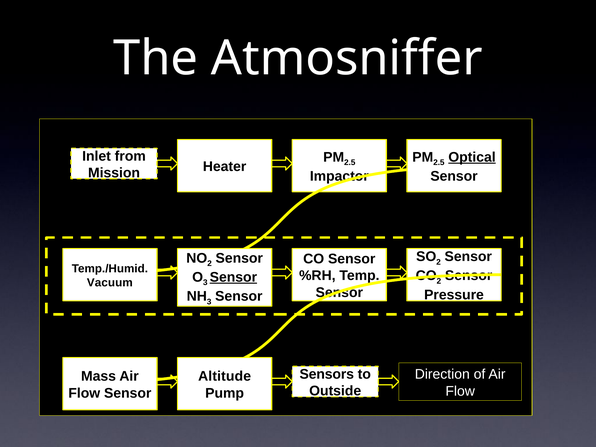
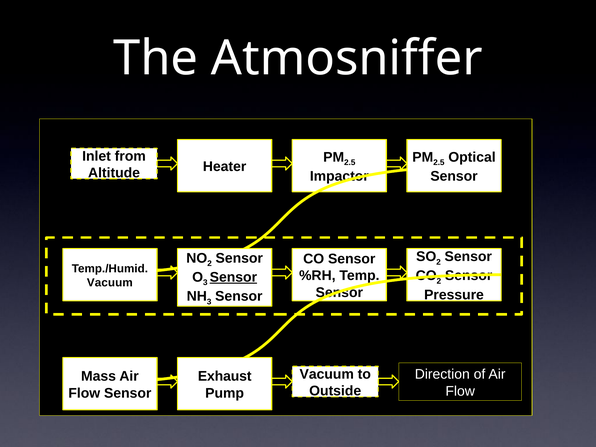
Optical underline: present -> none (472, 157)
Mission: Mission -> Altitude (114, 173)
Sensors: Sensors -> Vacuum (327, 374)
Altitude: Altitude -> Exhaust (225, 376)
